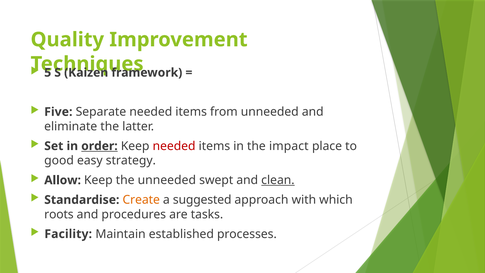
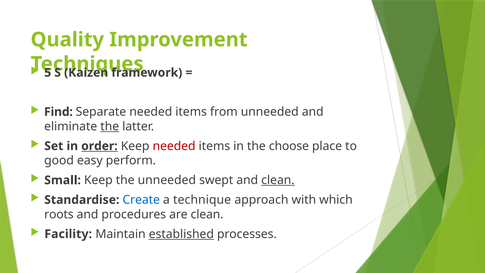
Five: Five -> Find (58, 112)
the underline: none -> present (110, 126)
impact: impact -> choose (289, 146)
strategy: strategy -> perform (131, 160)
Allow: Allow -> Small (63, 180)
Create colour: orange -> blue (141, 200)
suggested: suggested -> technique (202, 200)
are tasks: tasks -> clean (207, 214)
established underline: none -> present (181, 234)
